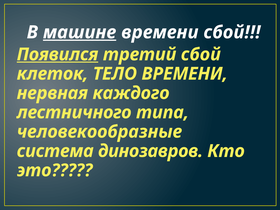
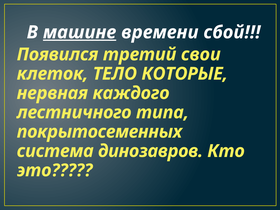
Появился underline: present -> none (58, 54)
третий сбой: сбой -> свои (201, 54)
ТЕЛО ВРЕМЕНИ: ВРЕМЕНИ -> КОТОРЫЕ (185, 74)
человекообразные: человекообразные -> покрытосеменных (99, 132)
